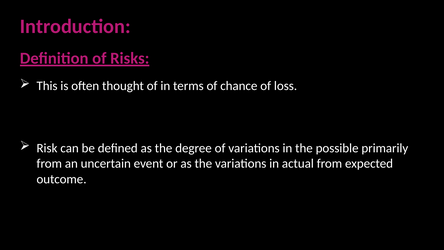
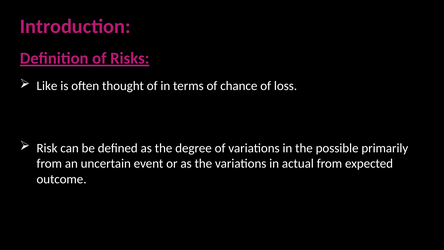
This: This -> Like (47, 86)
